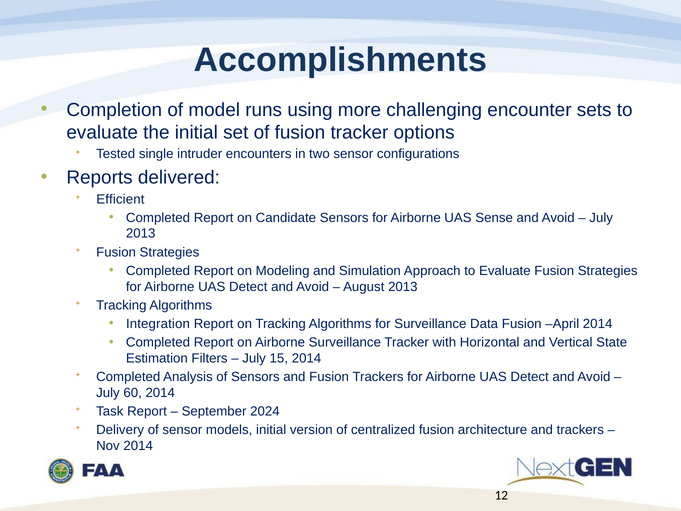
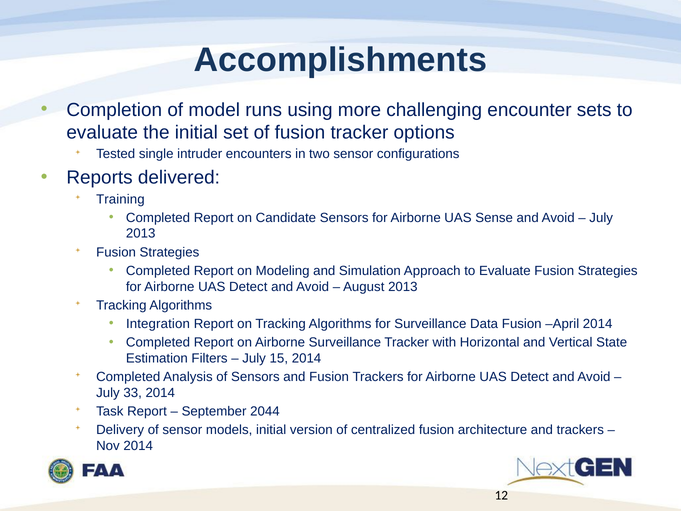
Efficient: Efficient -> Training (120, 199)
60: 60 -> 33 (133, 393)
2024: 2024 -> 2044 (265, 411)
